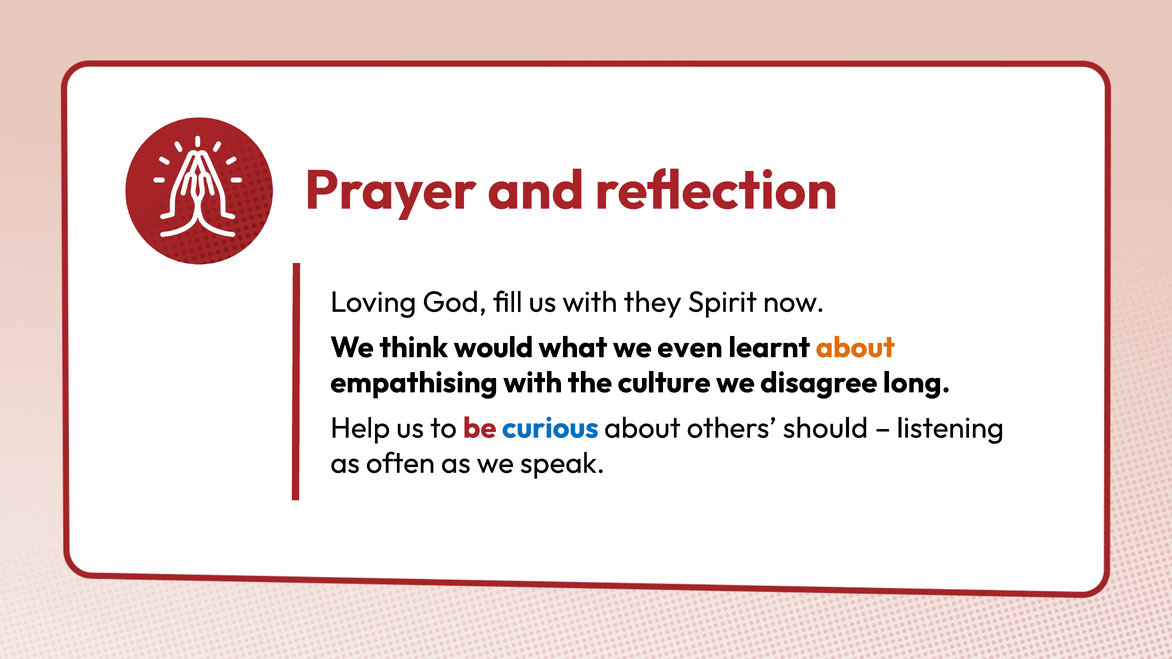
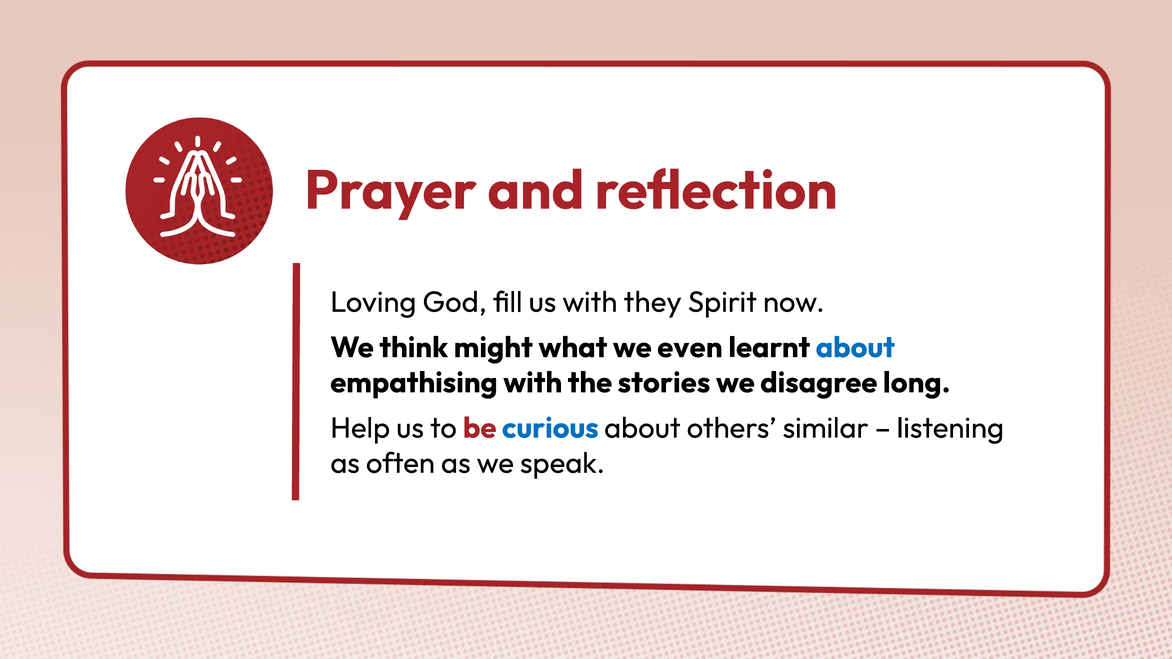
would: would -> might (493, 348)
about colour: orange -> blue (855, 348)
culture: culture -> stories (664, 383)
should: should -> similar (826, 428)
